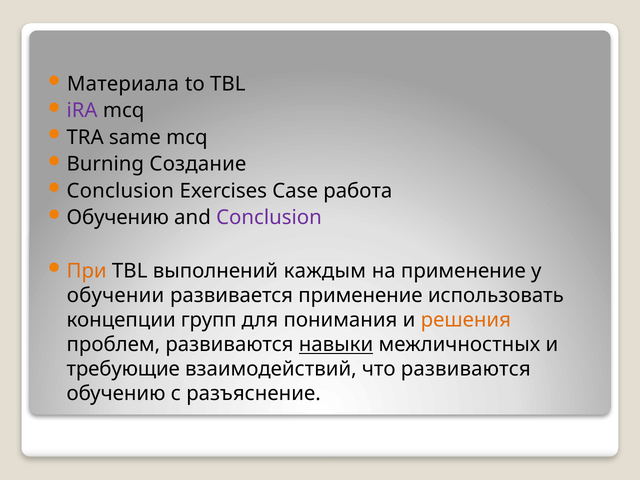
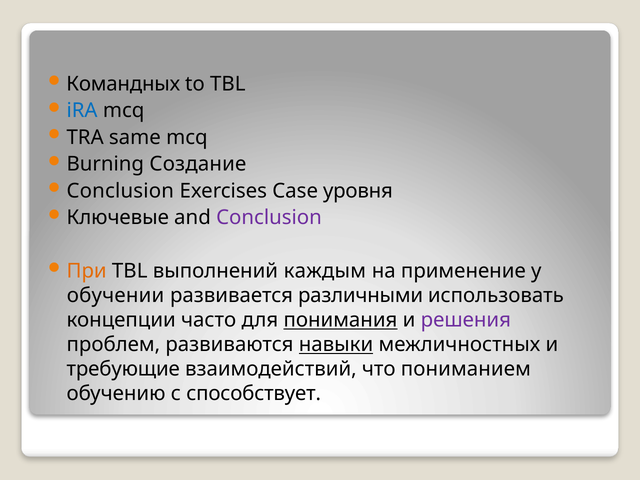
Материала: Материала -> Командных (123, 84)
iRA colour: purple -> blue (82, 111)
работа: работа -> уровня (358, 191)
Обучению: Обучению -> Ключевые (118, 218)
развивается применение: применение -> различными (361, 296)
групп: групп -> часто (209, 320)
понимания underline: none -> present (340, 320)
решения colour: orange -> purple (466, 320)
что развиваются: развиваются -> пониманием (466, 369)
разъяснение: разъяснение -> способствует (254, 394)
